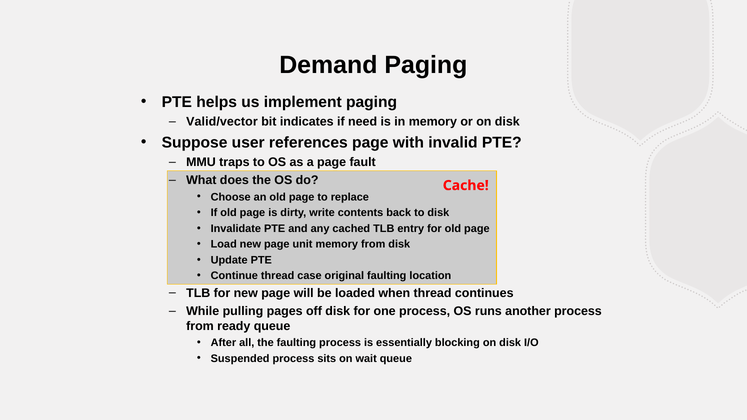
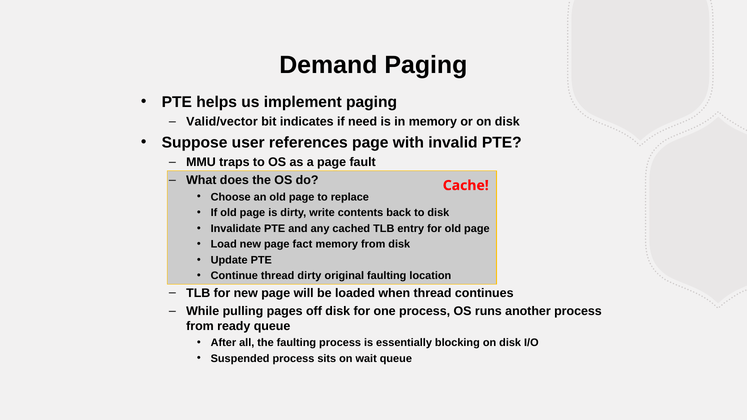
unit: unit -> fact (302, 244)
thread case: case -> dirty (309, 276)
